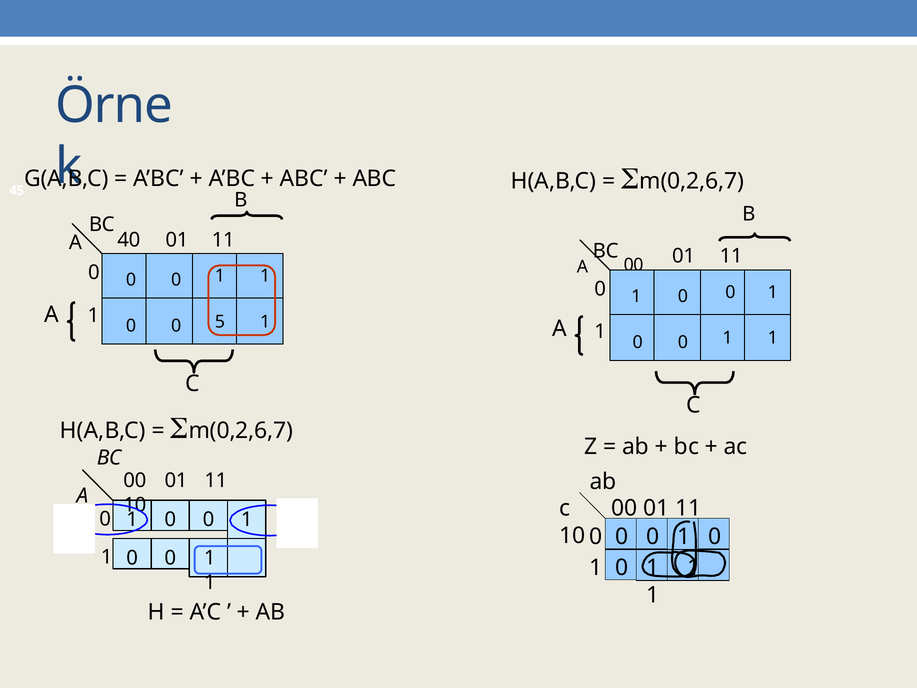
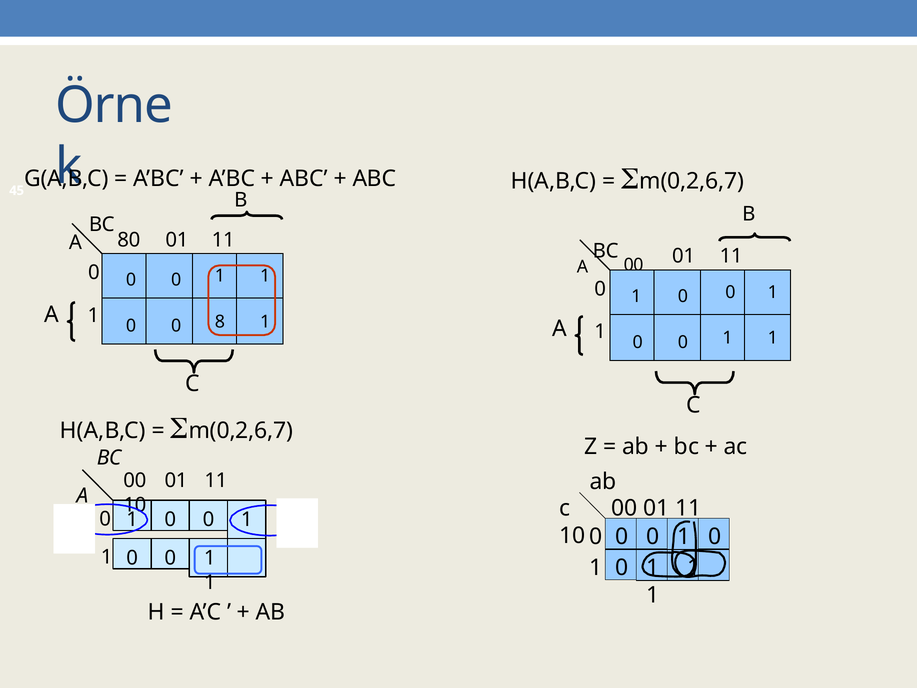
40: 40 -> 80 (129, 240)
5: 5 -> 8 (220, 322)
